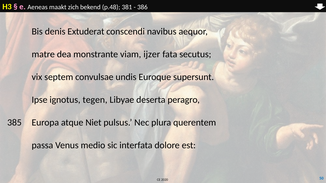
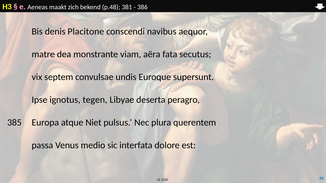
Extuderat: Extuderat -> Placitone (86, 31)
ijzer: ijzer -> aëra (152, 54)
